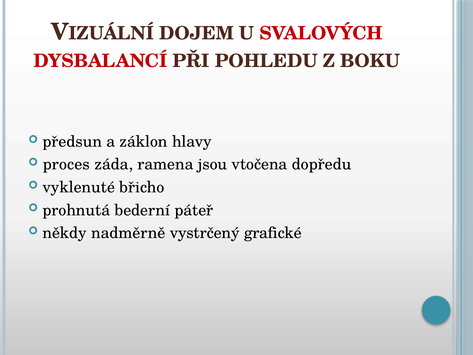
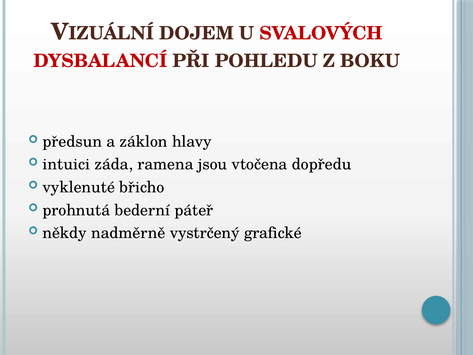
proces: proces -> intuici (66, 164)
